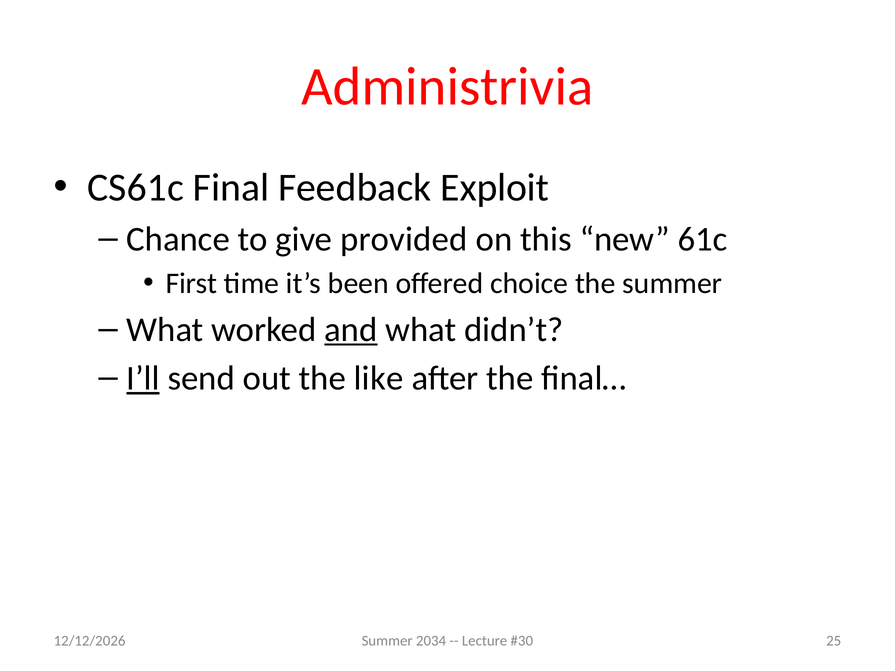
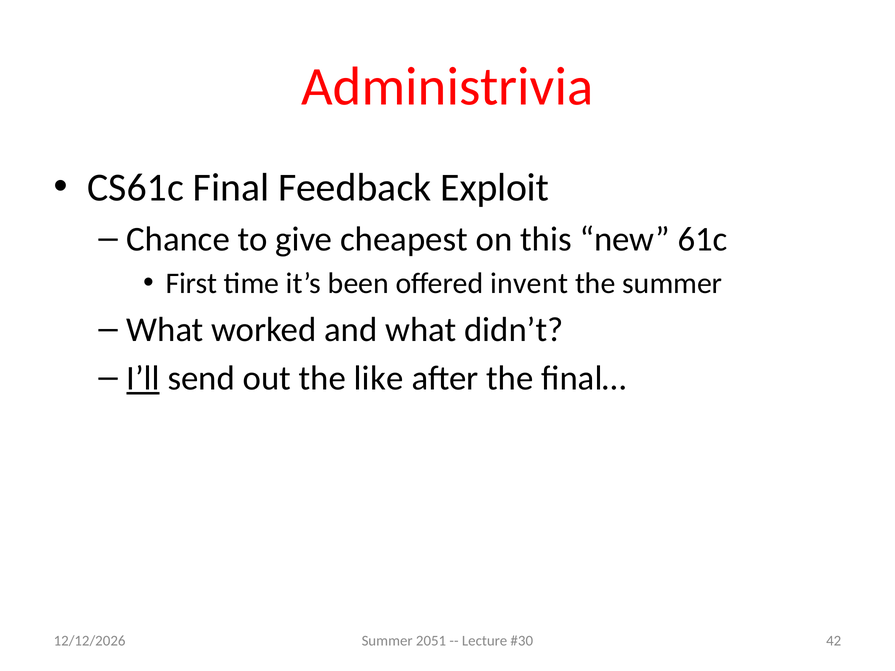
provided: provided -> cheapest (404, 239)
choice: choice -> invent (529, 284)
and underline: present -> none (351, 330)
2034: 2034 -> 2051 (431, 641)
25: 25 -> 42 (834, 641)
